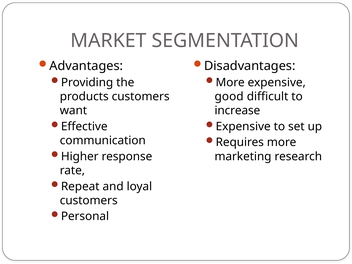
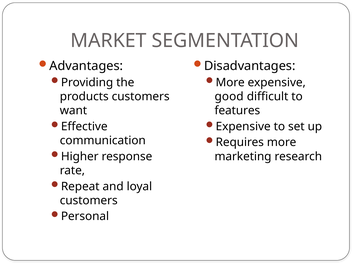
increase: increase -> features (237, 111)
